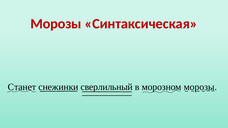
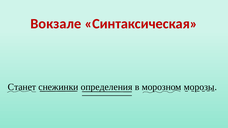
Морозы: Морозы -> Вокзале (56, 24)
сверлильный: сверлильный -> определения (107, 87)
